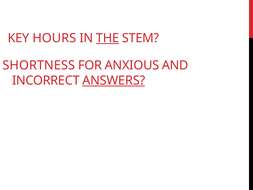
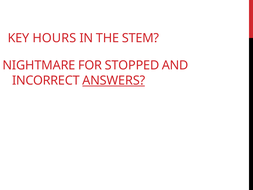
THE underline: present -> none (108, 38)
SHORTNESS: SHORTNESS -> NIGHTMARE (39, 65)
ANXIOUS: ANXIOUS -> STOPPED (132, 65)
